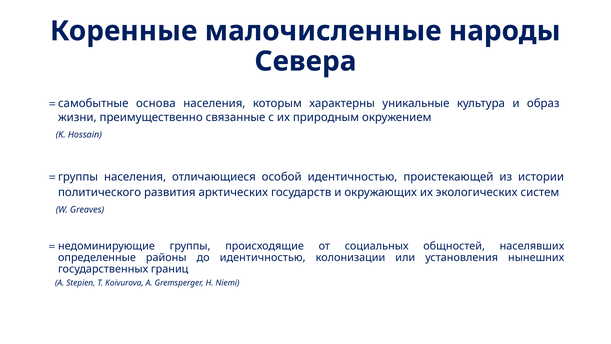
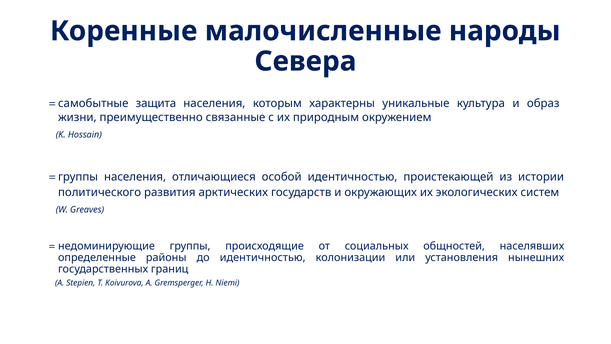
основа: основа -> защита (156, 104)
